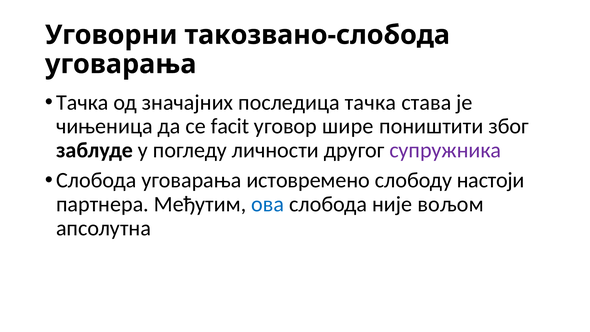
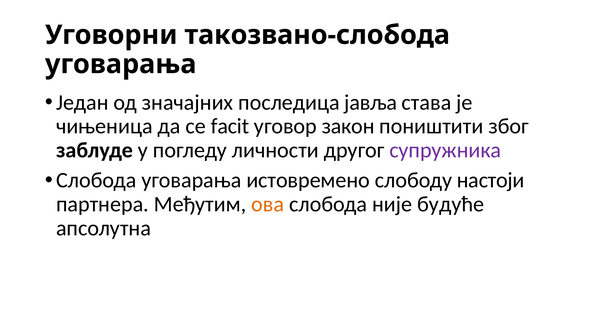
Тачка: Тачка -> Један (82, 102)
последица тачка: тачка -> јавља (371, 102)
шире: шире -> закон (348, 126)
ова colour: blue -> orange (268, 204)
вољом: вољом -> будуће (451, 204)
